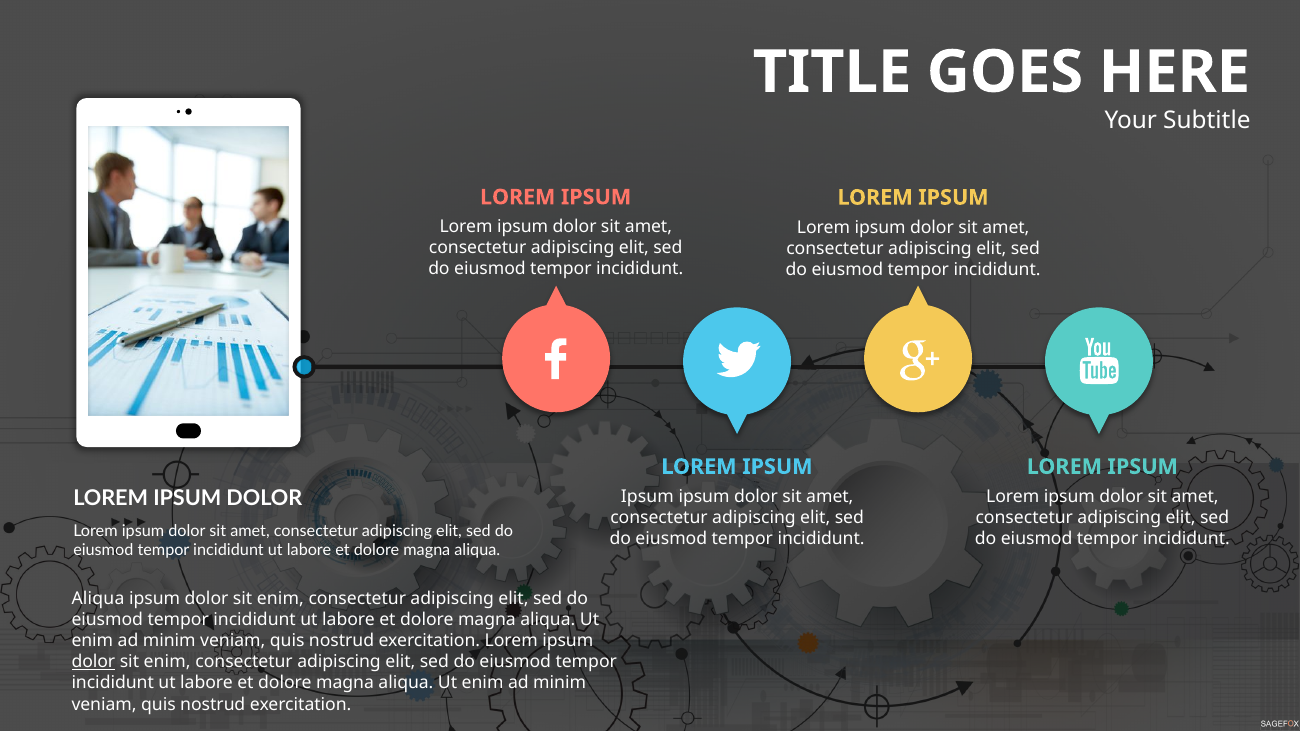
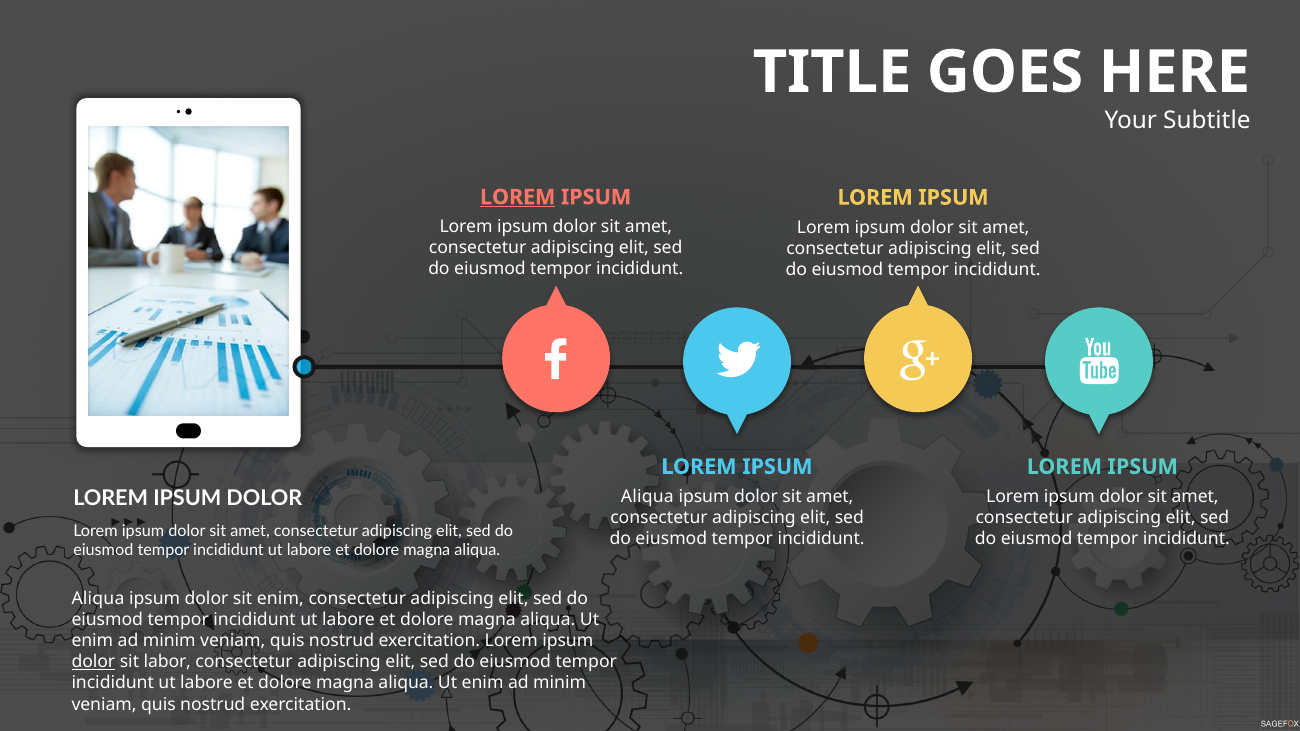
LOREM underline: none -> present (518, 197)
Ipsum: Ipsum -> Aliqua (647, 497)
enim: enim -> labor (167, 662)
